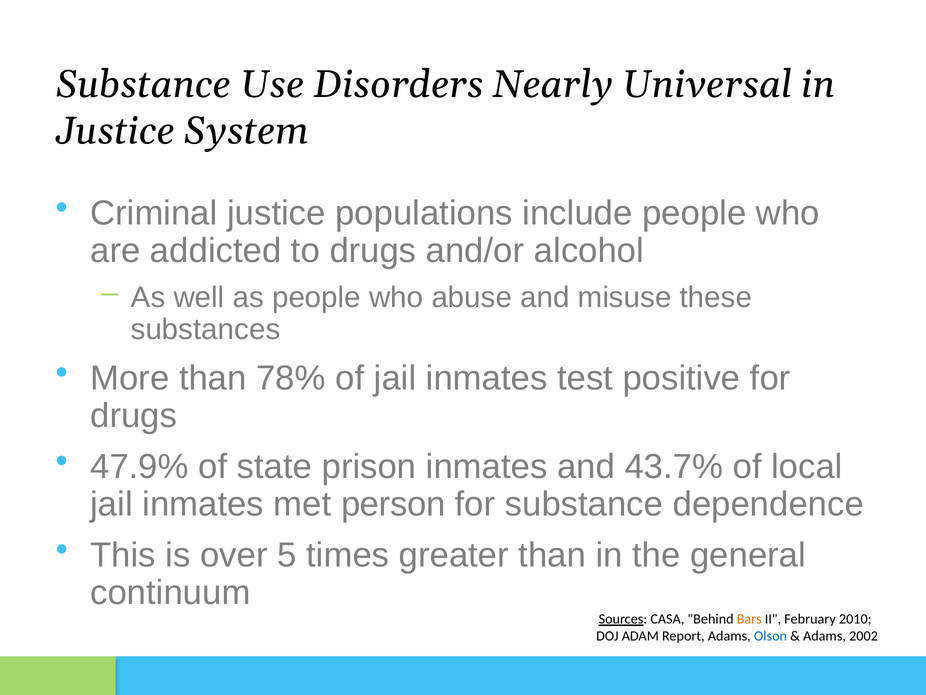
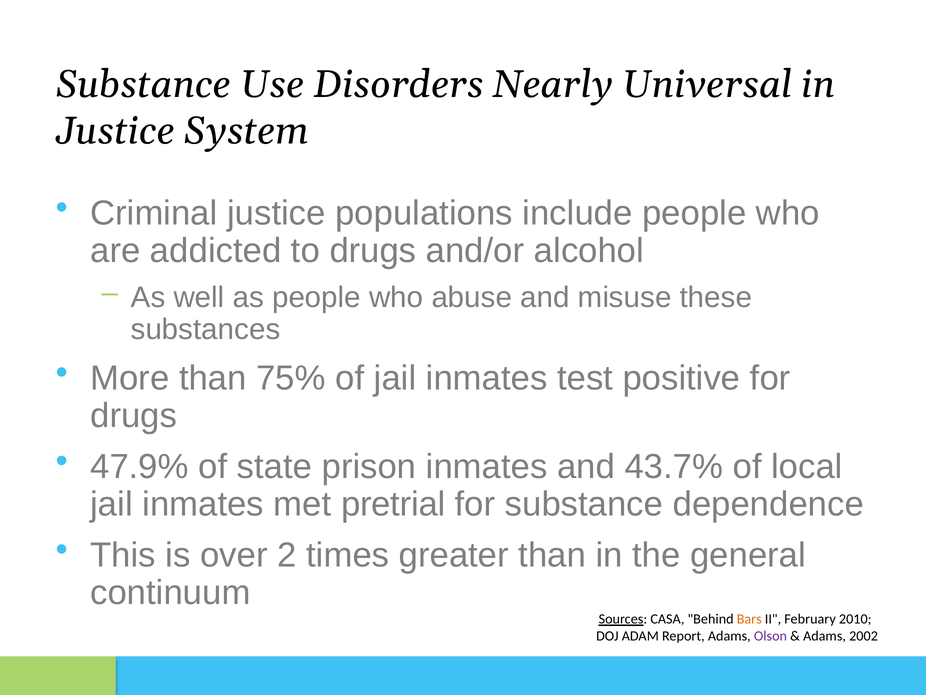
78%: 78% -> 75% (291, 378)
person: person -> pretrial (393, 504)
5: 5 -> 2 (287, 555)
Olson colour: blue -> purple (771, 636)
